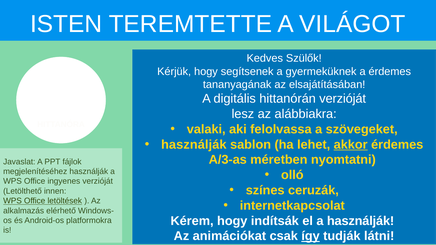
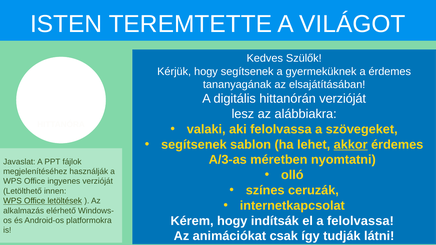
használják: használják -> segítsenek (194, 145)
a használják: használják -> felolvassa (360, 221)
így underline: present -> none (311, 236)
